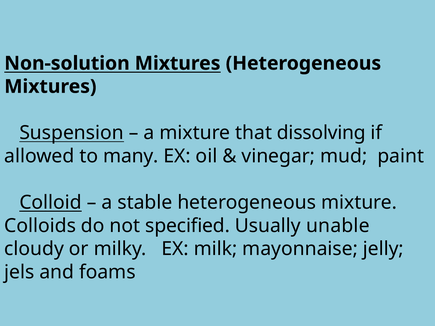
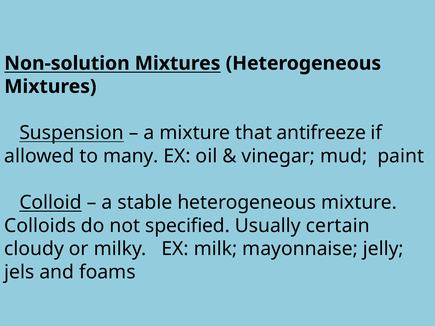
dissolving: dissolving -> antifreeze (321, 133)
unable: unable -> certain (338, 226)
